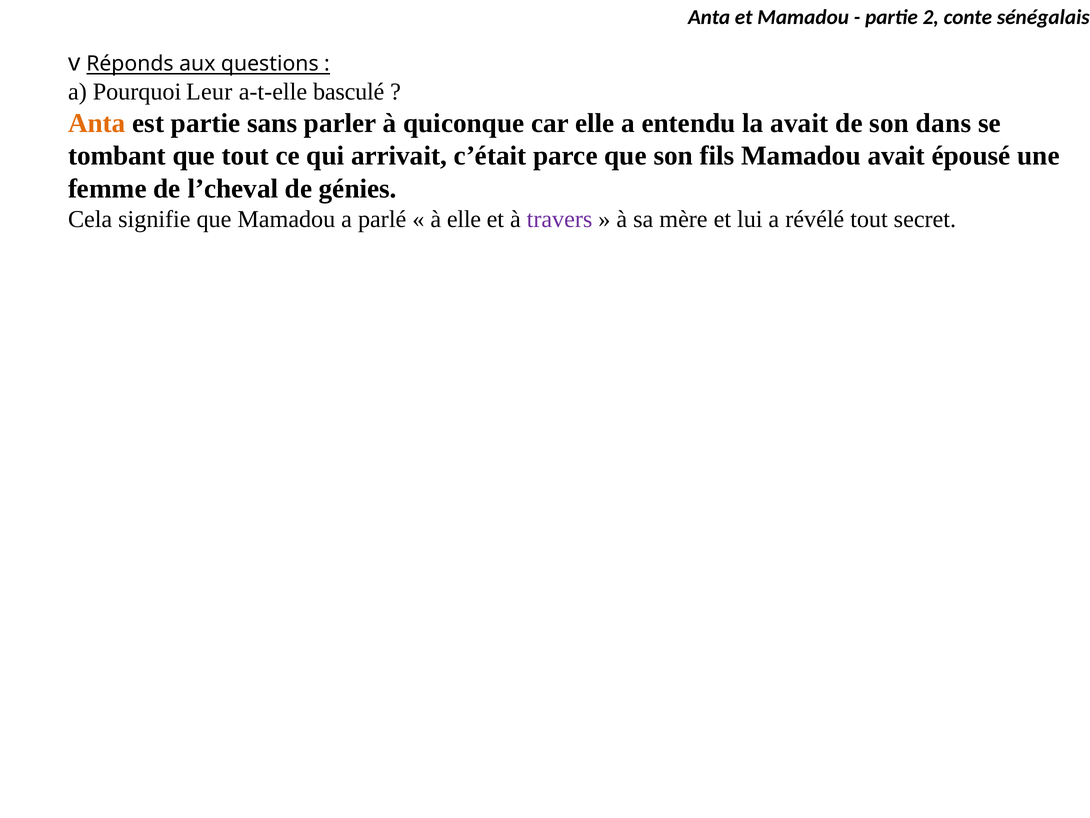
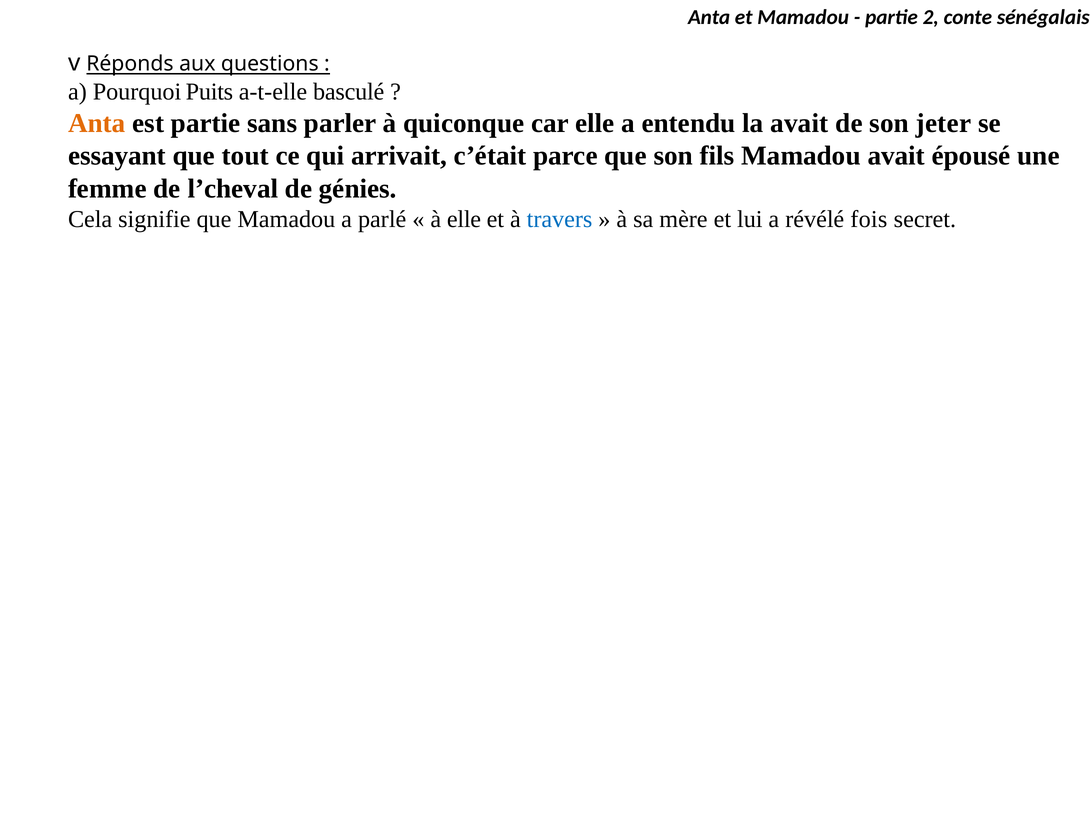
Leur: Leur -> Puits (209, 92)
dans: dans -> jeter (943, 123)
tombant: tombant -> essayant (117, 156)
travers colour: purple -> blue (560, 219)
révélé tout: tout -> fois (869, 219)
